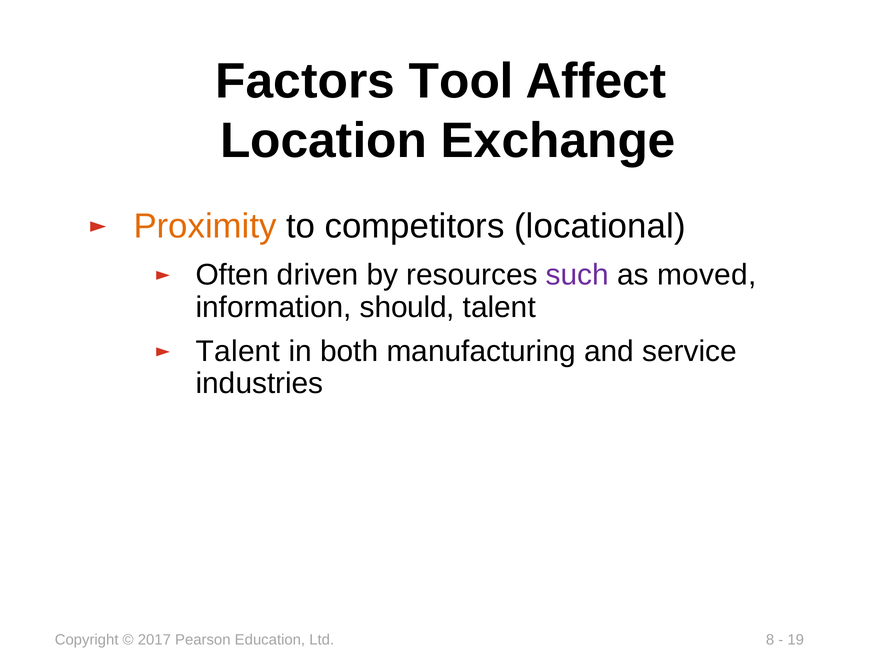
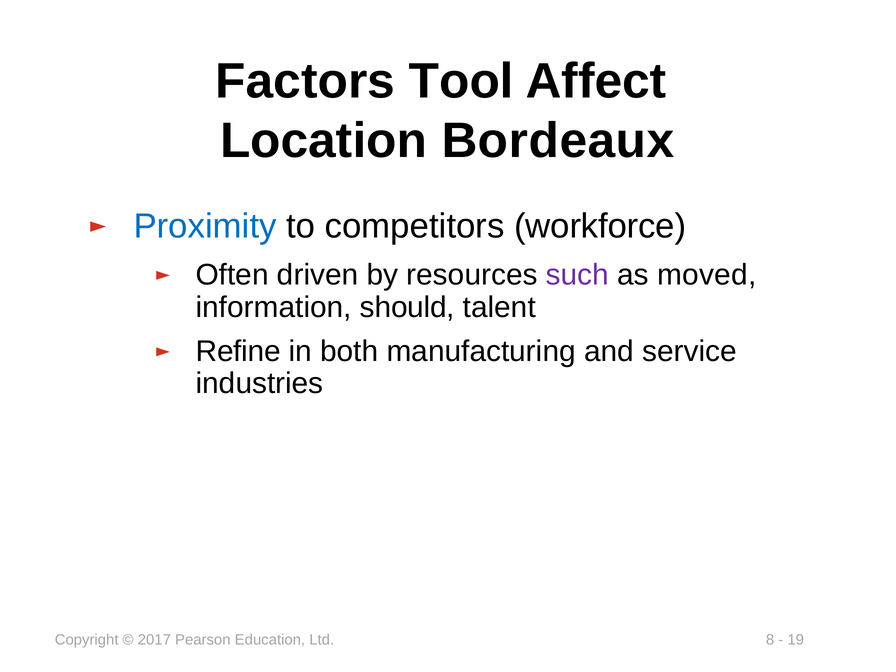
Exchange: Exchange -> Bordeaux (558, 141)
Proximity colour: orange -> blue (205, 226)
locational: locational -> workforce (600, 226)
Talent: Talent -> Refine (238, 351)
